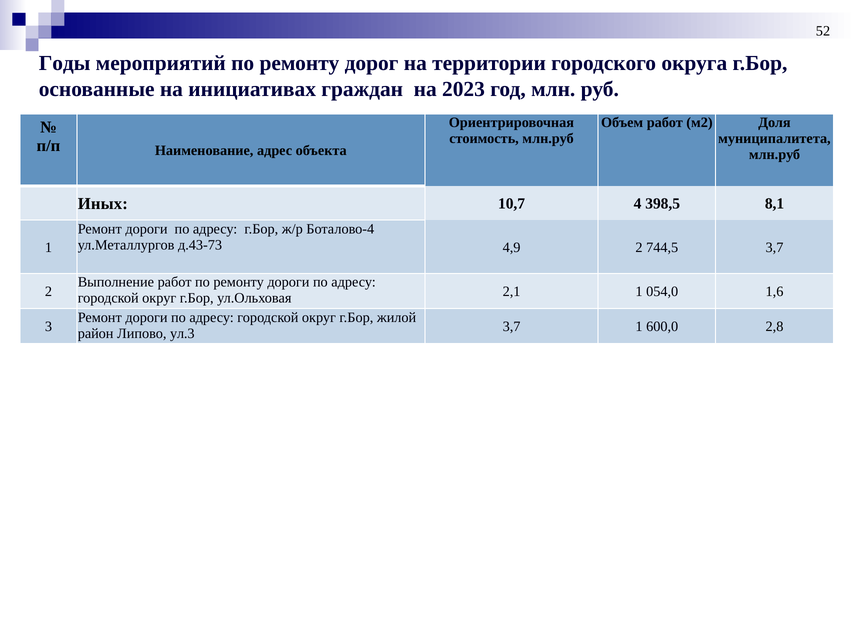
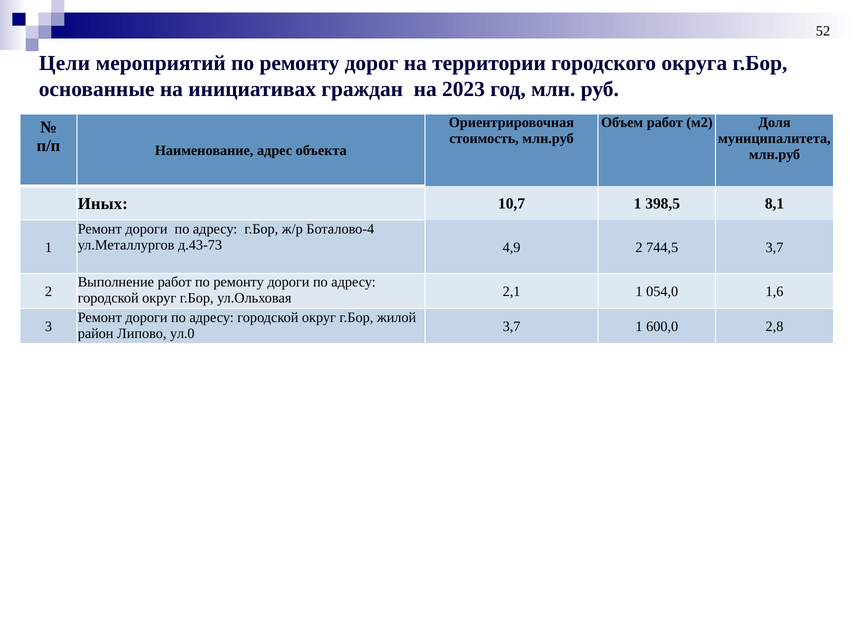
Годы: Годы -> Цели (64, 63)
10,7 4: 4 -> 1 (638, 204)
ул.3: ул.3 -> ул.0 (182, 333)
